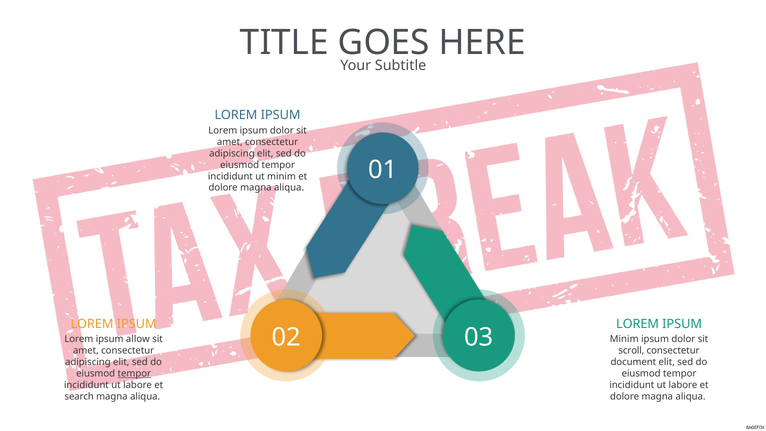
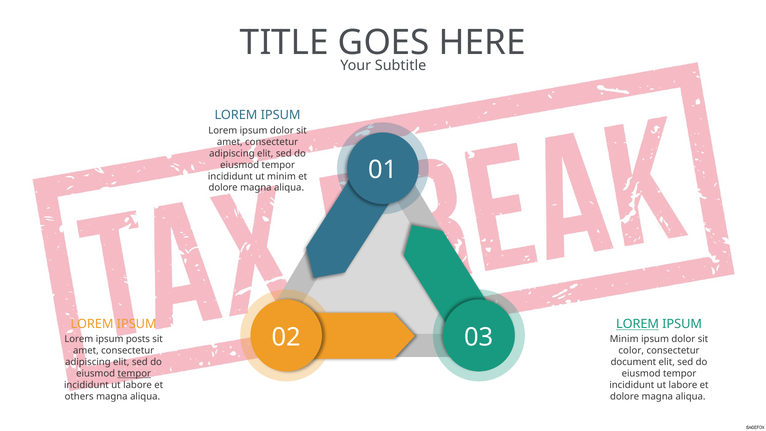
LOREM underline: none -> present (638, 324)
allow: allow -> posts (138, 339)
scroll: scroll -> color (631, 351)
search: search -> others (79, 397)
